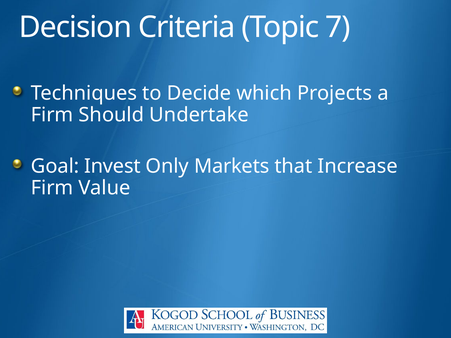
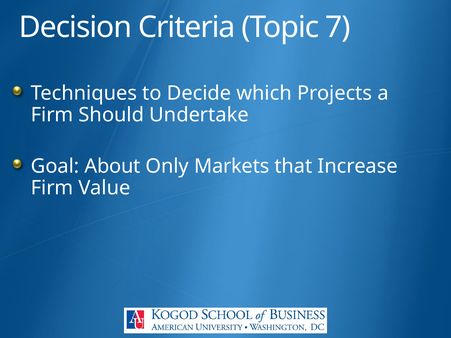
Invest: Invest -> About (112, 166)
